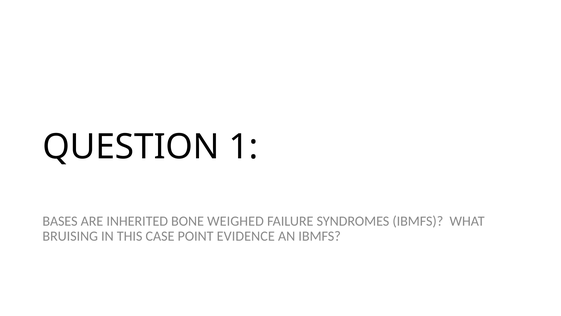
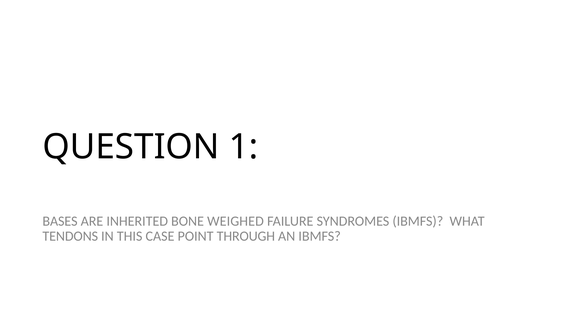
BRUISING: BRUISING -> TENDONS (70, 236)
EVIDENCE: EVIDENCE -> THROUGH (246, 236)
